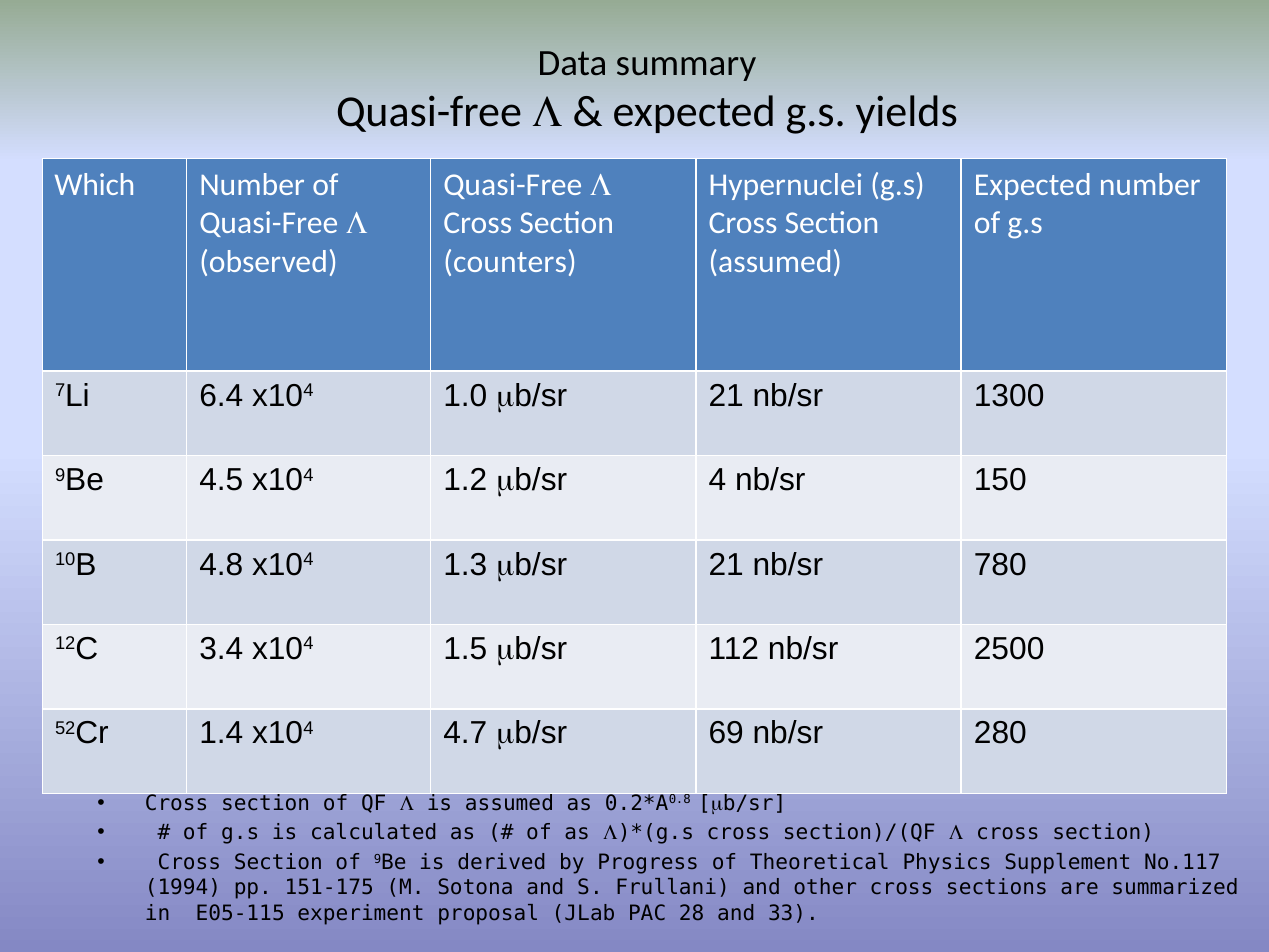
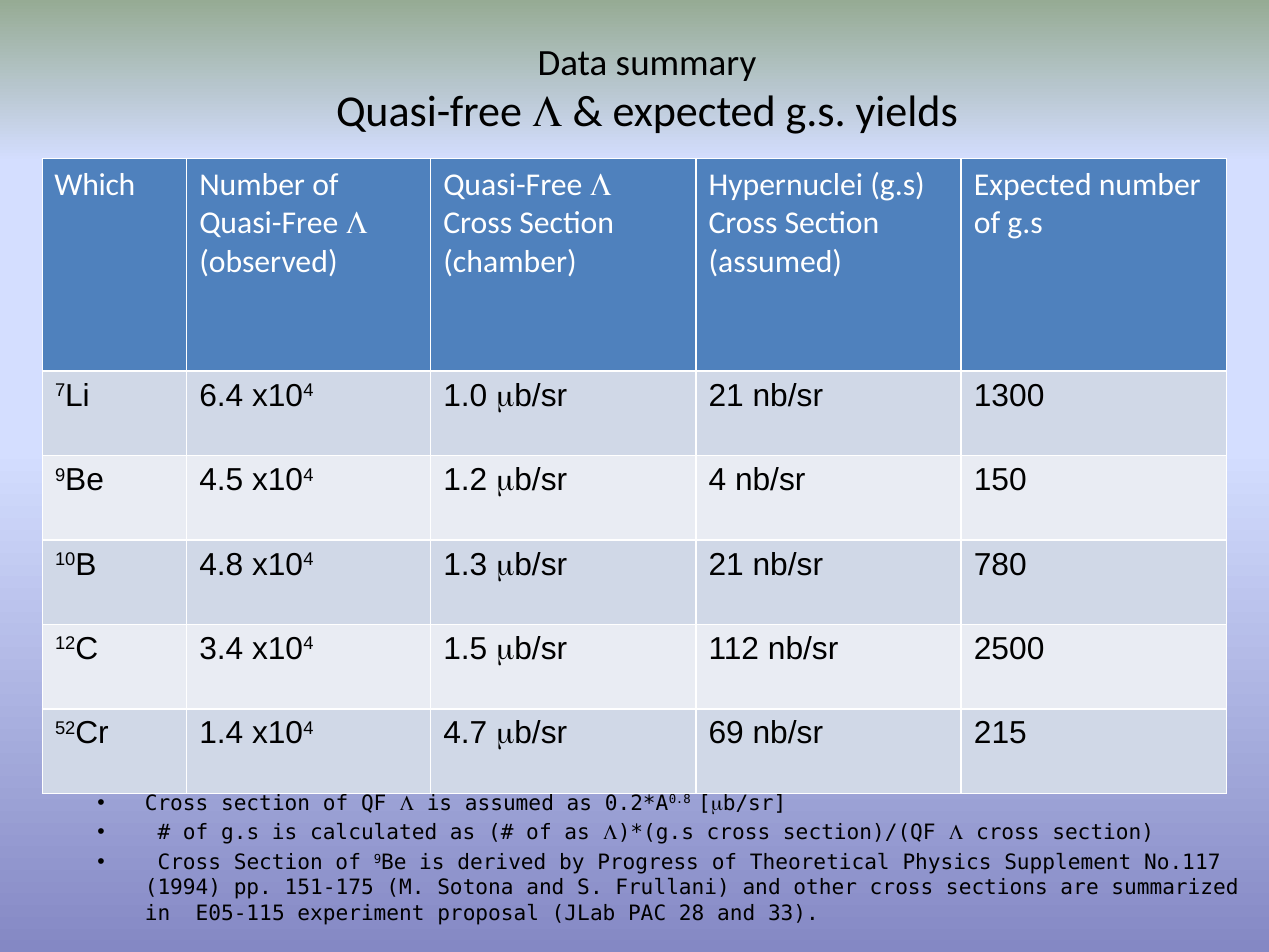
counters: counters -> chamber (510, 262)
280: 280 -> 215 (1000, 733)
